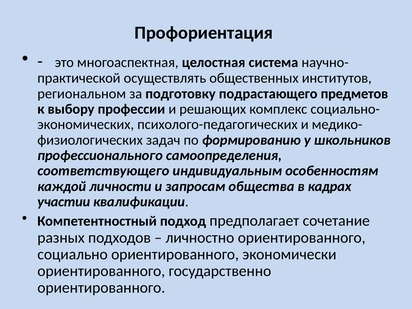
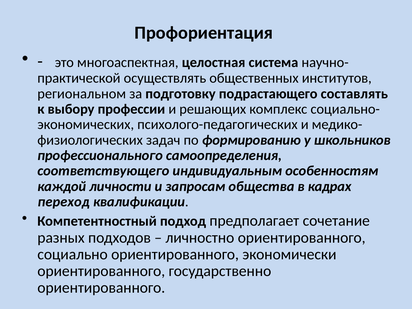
предметов: предметов -> составлять (354, 94)
участии: участии -> переход (64, 202)
